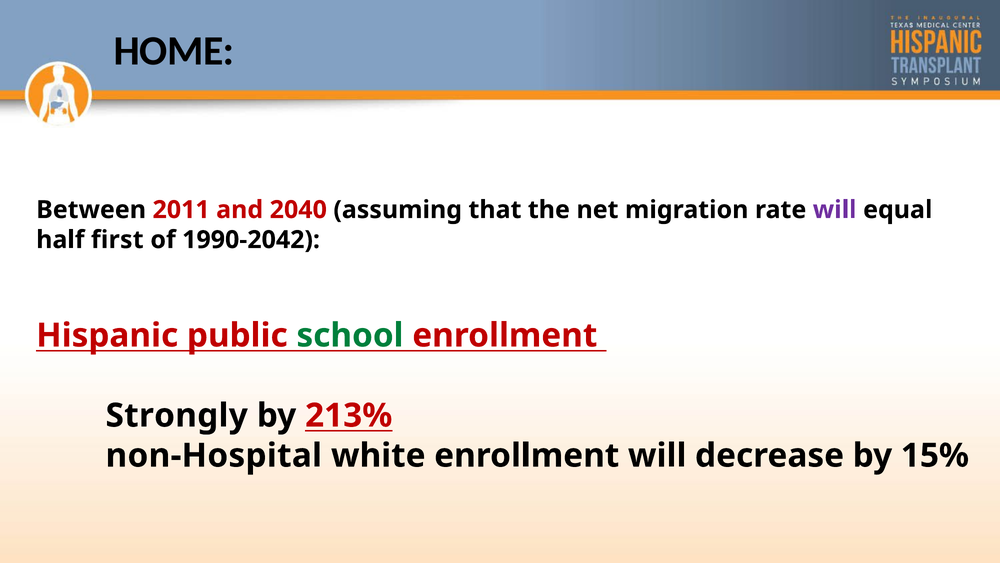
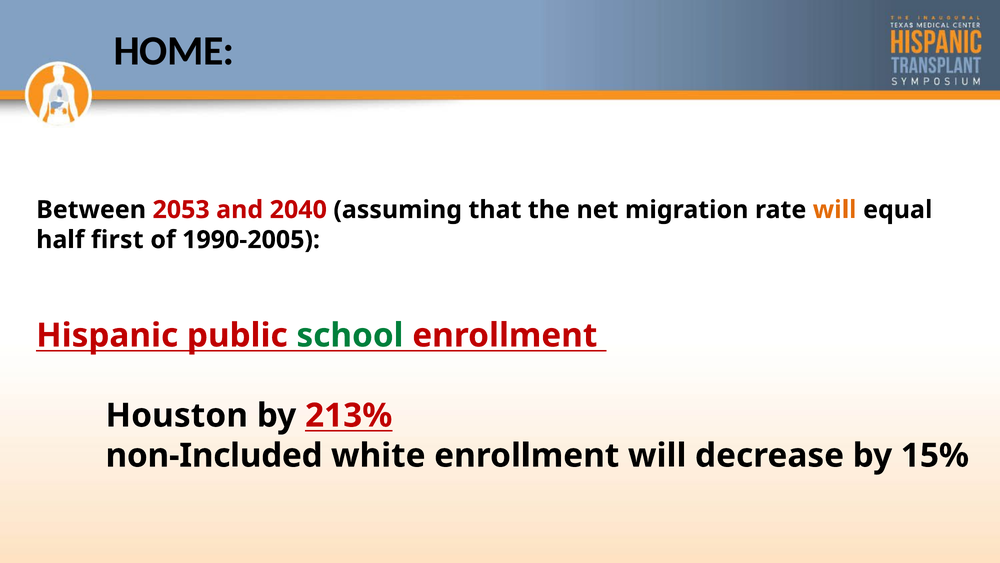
2011: 2011 -> 2053 (181, 210)
will colour: purple -> orange (835, 210)
1990-2042: 1990-2042 -> 1990-2005 (251, 240)
Strongly: Strongly -> Houston (177, 415)
non-Hospital: non-Hospital -> non-Included (214, 455)
